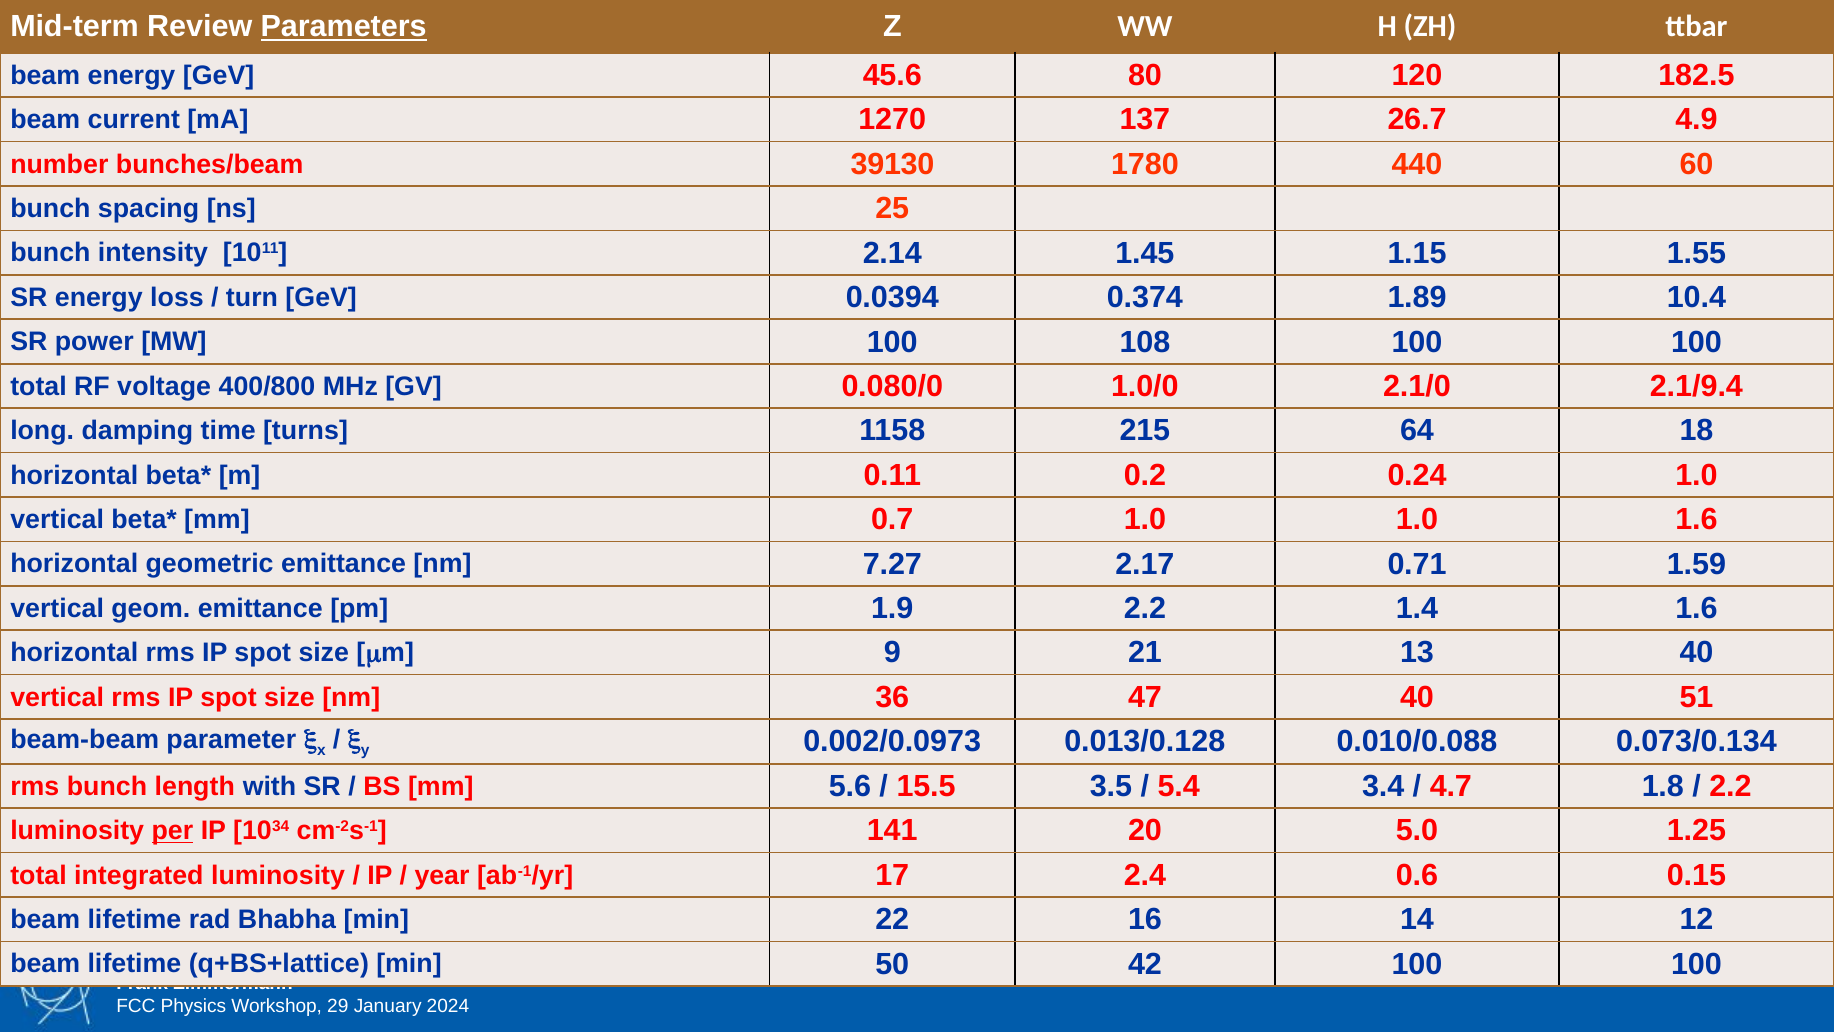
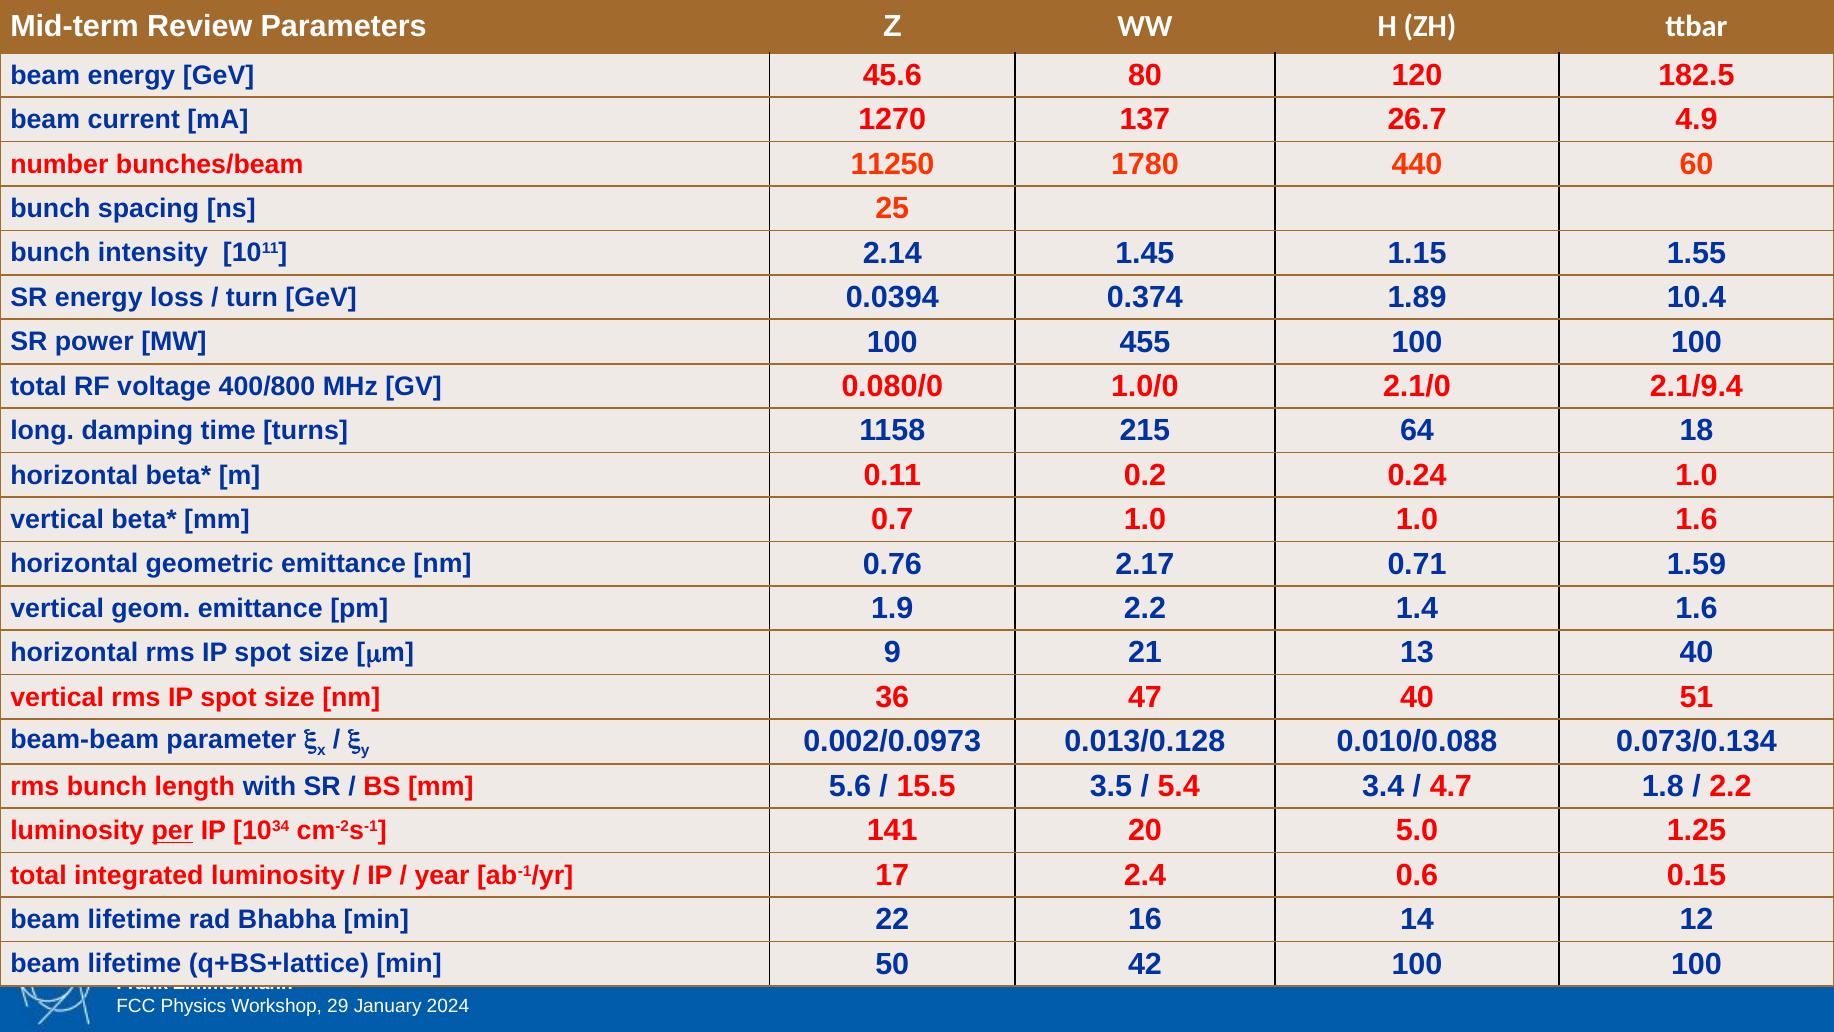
Parameters underline: present -> none (344, 27)
39130: 39130 -> 11250 (892, 164)
108: 108 -> 455 (1145, 342)
7.27: 7.27 -> 0.76 (892, 564)
